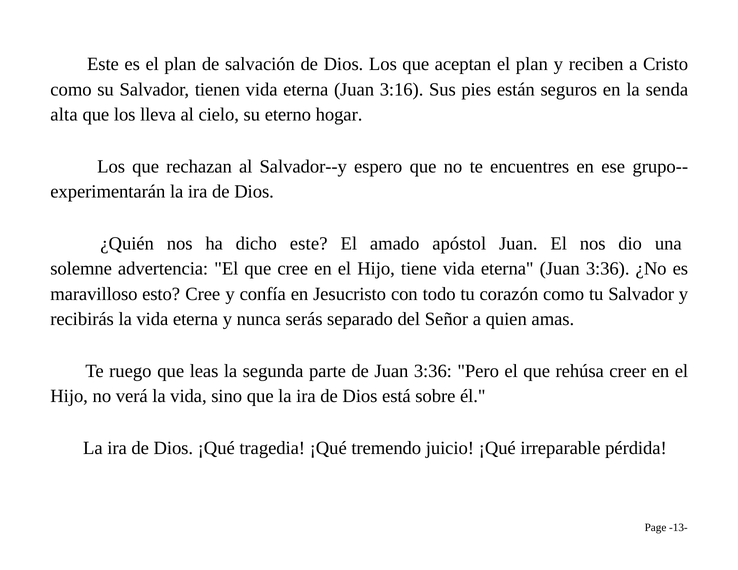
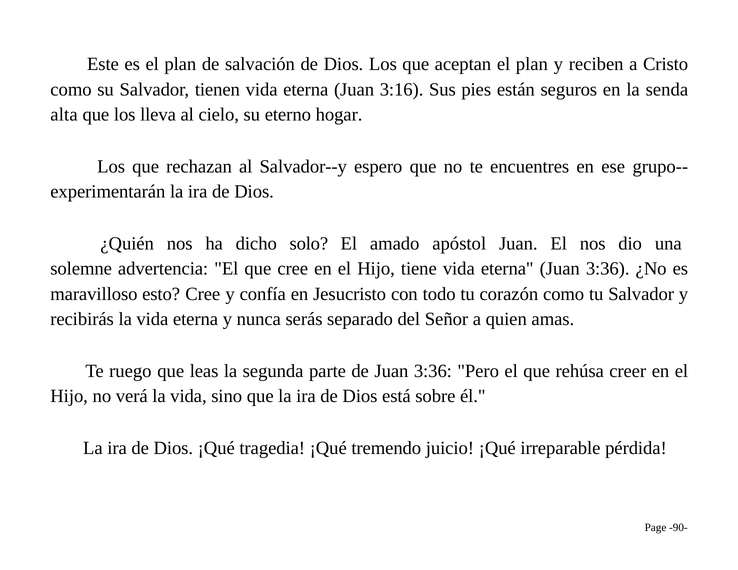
dicho este: este -> solo (309, 244)
-13-: -13- -> -90- (678, 528)
